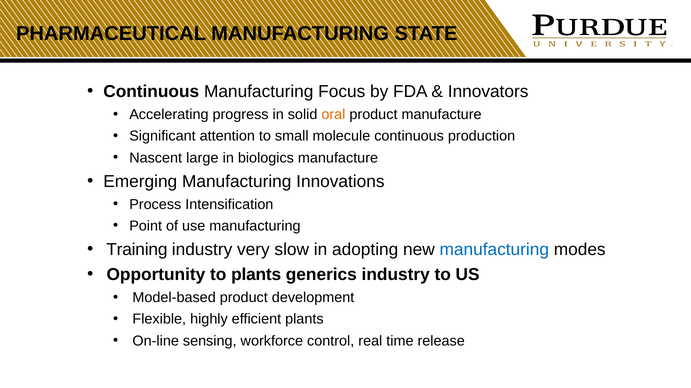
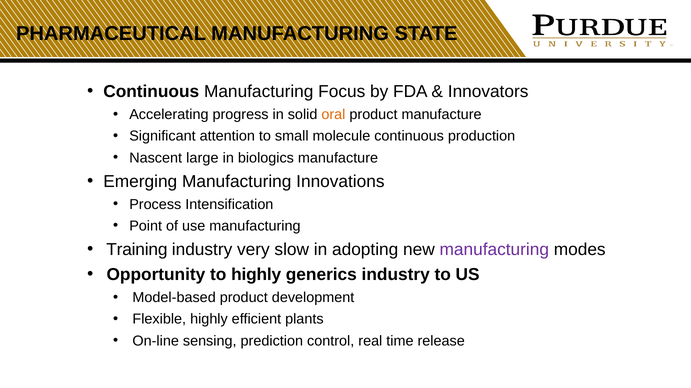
manufacturing colour: blue -> purple (494, 250)
to plants: plants -> highly (256, 275)
workforce: workforce -> prediction (272, 341)
